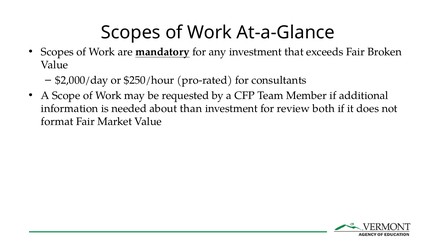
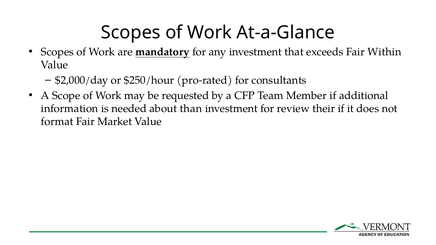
Broken: Broken -> Within (385, 52)
both: both -> their (324, 109)
